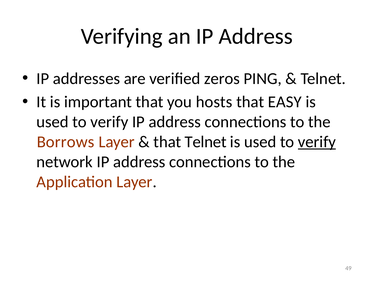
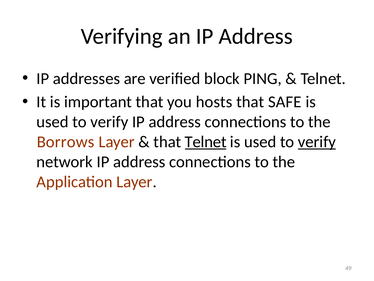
zeros: zeros -> block (222, 78)
EASY: EASY -> SAFE (285, 102)
Telnet underline: none -> present (206, 142)
